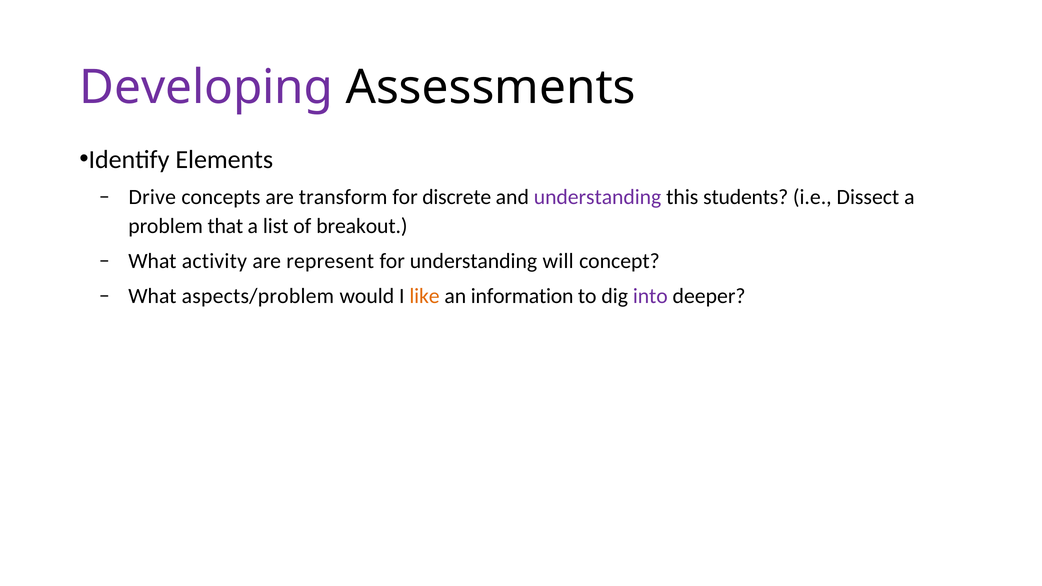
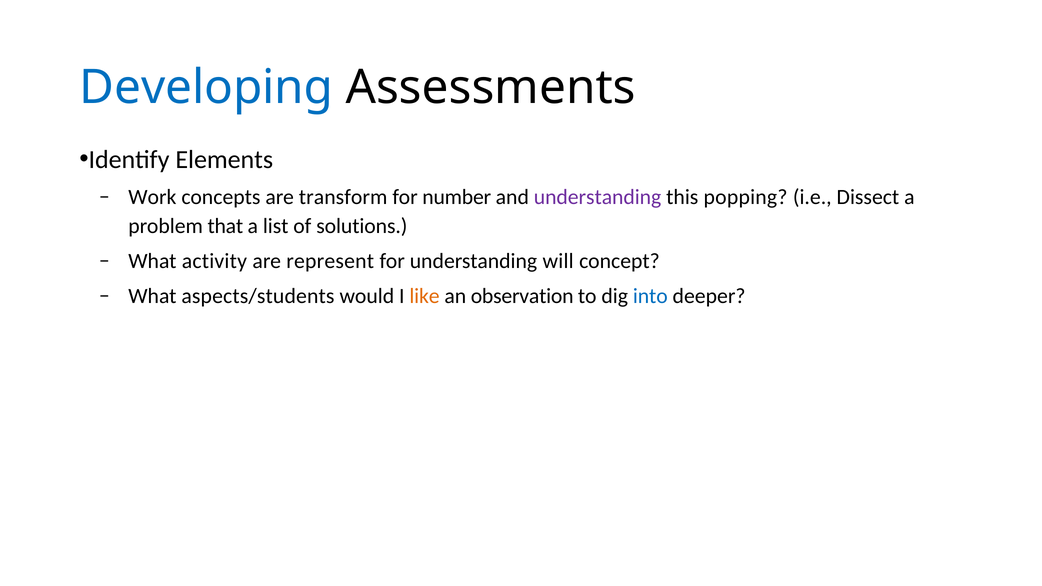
Developing colour: purple -> blue (206, 88)
Drive: Drive -> Work (152, 197)
discrete: discrete -> number (457, 197)
students: students -> popping (746, 197)
breakout: breakout -> solutions (362, 226)
aspects/problem: aspects/problem -> aspects/students (258, 296)
information: information -> observation (522, 296)
into colour: purple -> blue (650, 296)
